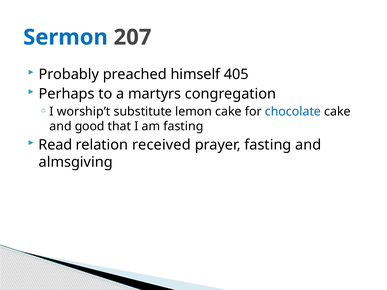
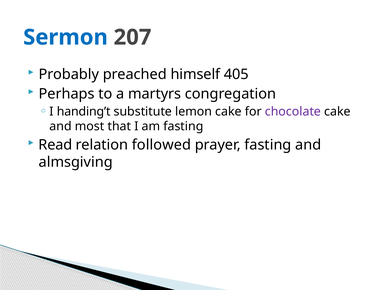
worship’t: worship’t -> handing’t (84, 112)
chocolate colour: blue -> purple (293, 112)
good: good -> most (90, 126)
received: received -> followed (161, 145)
